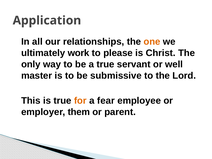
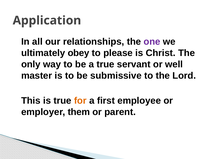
one colour: orange -> purple (152, 42)
work: work -> obey (79, 53)
fear: fear -> first (106, 101)
